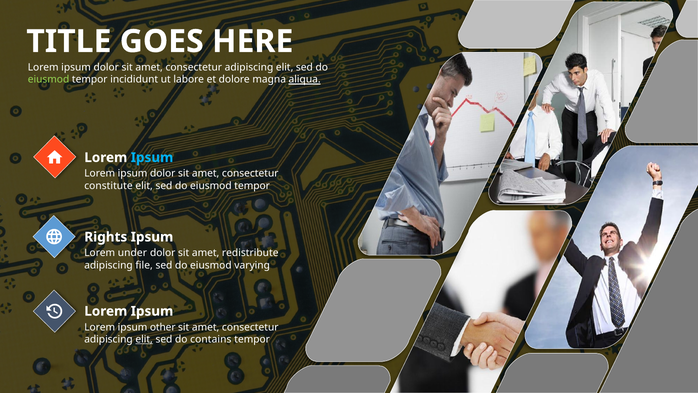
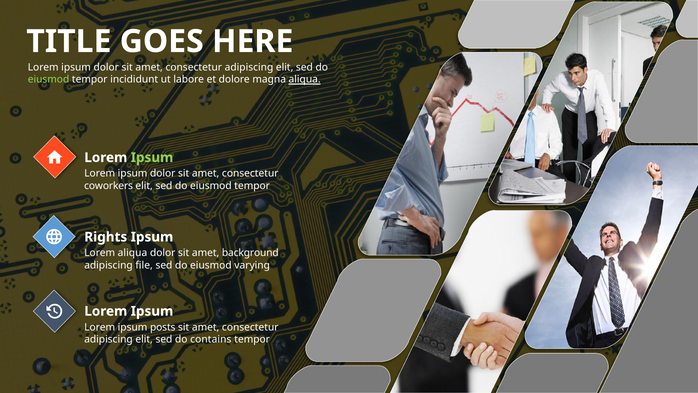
Ipsum colour: light blue -> light green (152, 157)
constitute: constitute -> coworkers (109, 186)
Lorem under: under -> aliqua (132, 253)
redistribute: redistribute -> background (250, 253)
other: other -> posts (163, 327)
elit underline: present -> none (144, 339)
